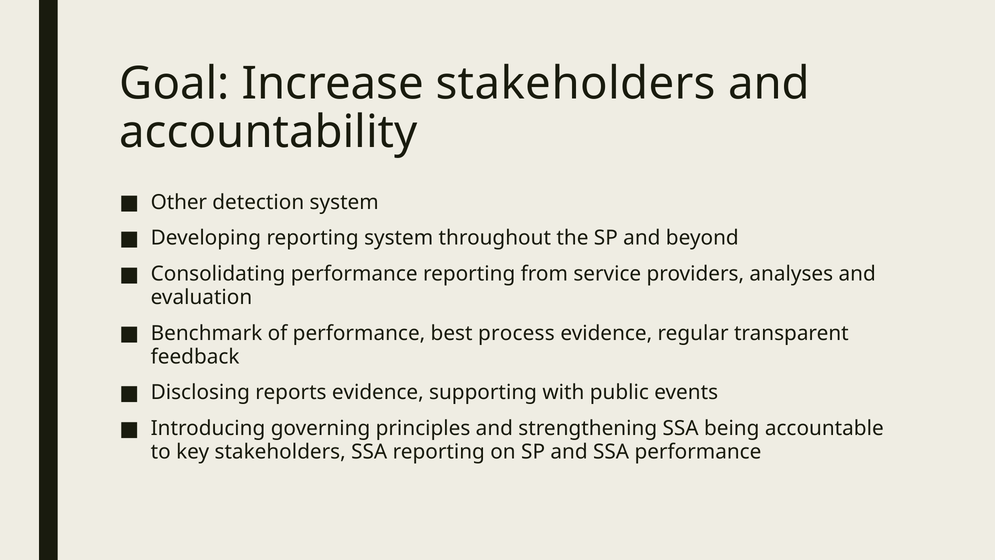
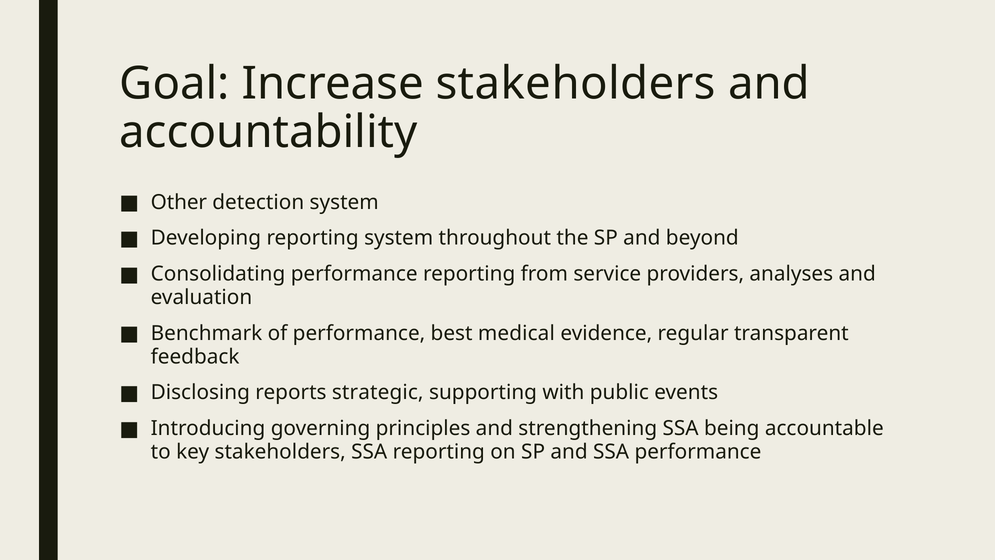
process: process -> medical (516, 333)
reports evidence: evidence -> strategic (378, 392)
